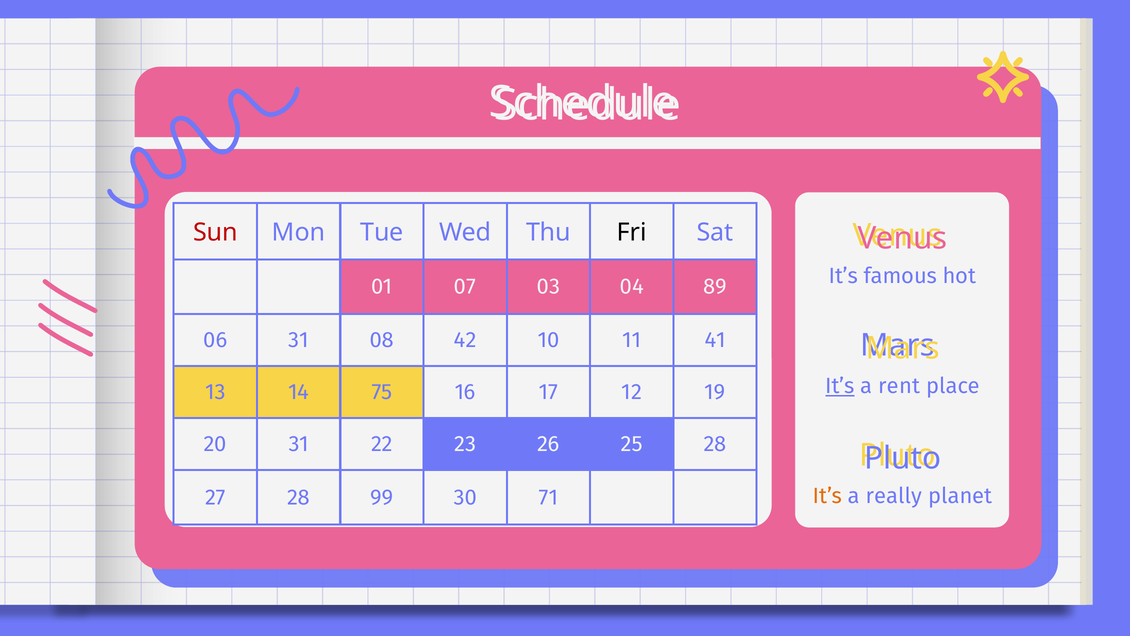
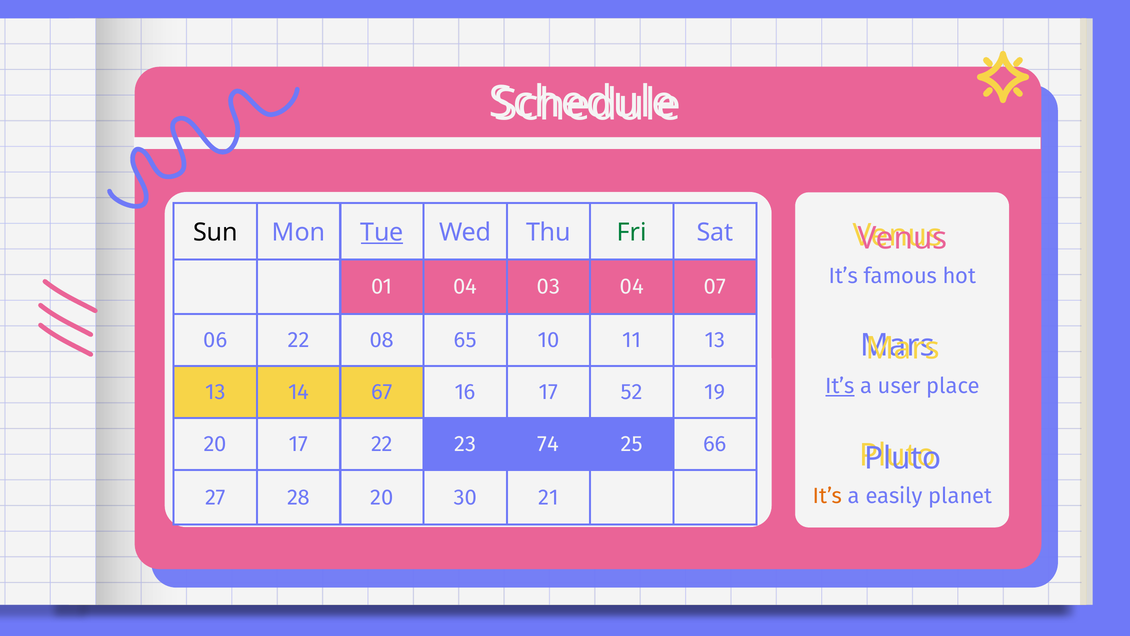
Sun colour: red -> black (215, 232)
Tue underline: none -> present (382, 232)
Fri colour: black -> green (632, 232)
01 07: 07 -> 04 (465, 287)
89: 89 -> 07 (715, 287)
06 31: 31 -> 22 (299, 340)
42: 42 -> 65 (465, 340)
11 41: 41 -> 13 (715, 340)
rent: rent -> user (899, 386)
75: 75 -> 67 (382, 392)
12: 12 -> 52 (632, 392)
20 31: 31 -> 17 (298, 444)
26: 26 -> 74 (548, 444)
25 28: 28 -> 66 (715, 444)
really: really -> easily (894, 496)
28 99: 99 -> 20 (382, 497)
71: 71 -> 21 (549, 497)
